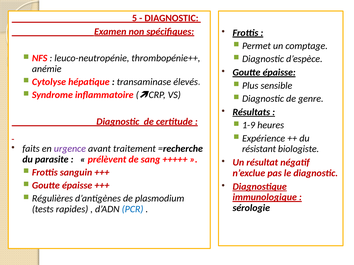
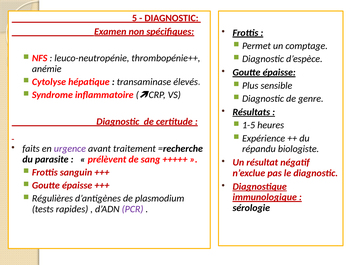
1-9: 1-9 -> 1-5 (249, 125)
résistant: résistant -> répandu (259, 149)
PCR colour: blue -> purple (133, 210)
